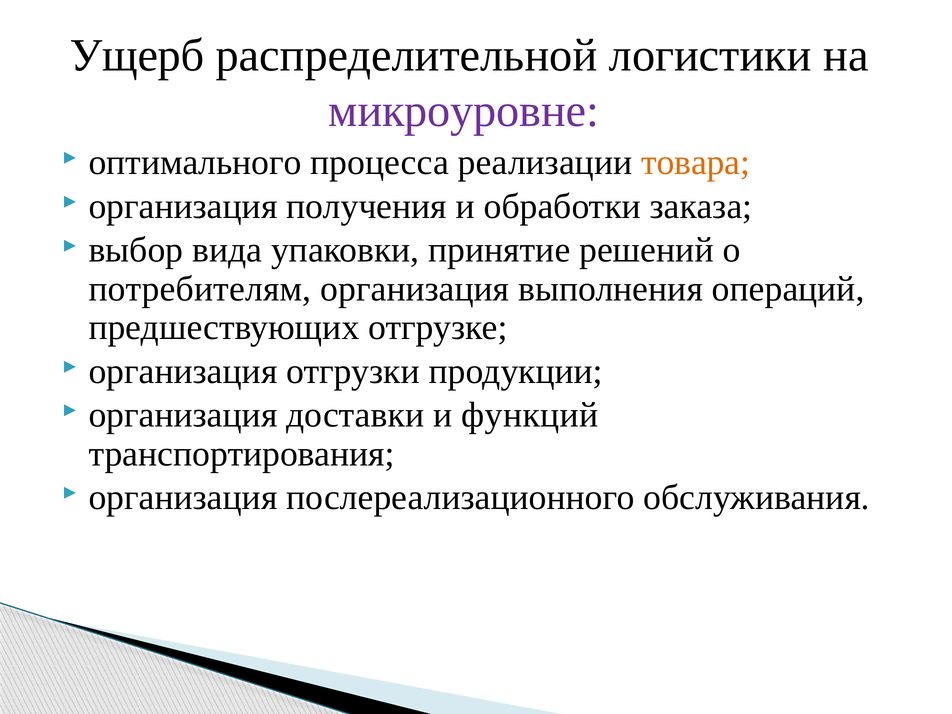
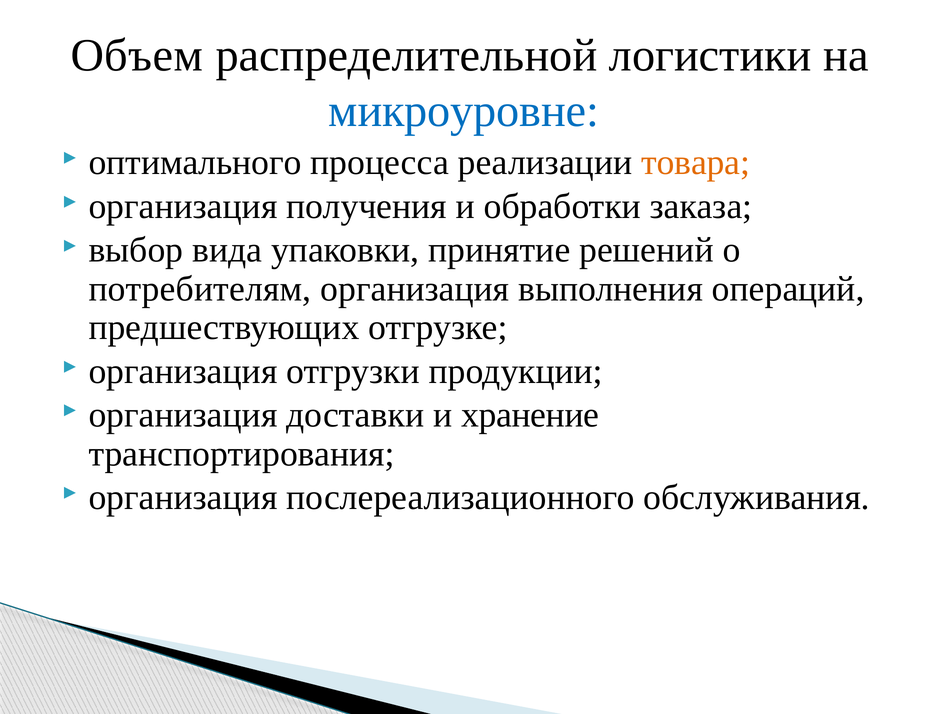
Ущерб: Ущерб -> Объем (137, 55)
микроуровне colour: purple -> blue (464, 111)
функций: функций -> хранение (530, 415)
